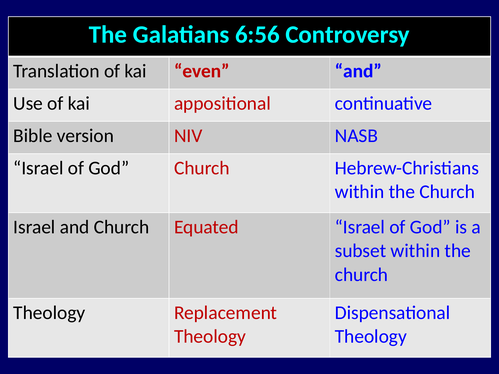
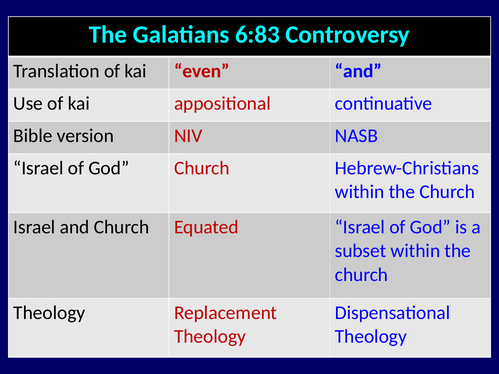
6:56: 6:56 -> 6:83 (257, 35)
